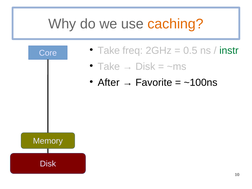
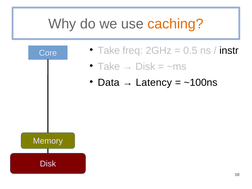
instr colour: green -> black (229, 51)
After: After -> Data (109, 83)
Favorite: Favorite -> Latency (154, 83)
